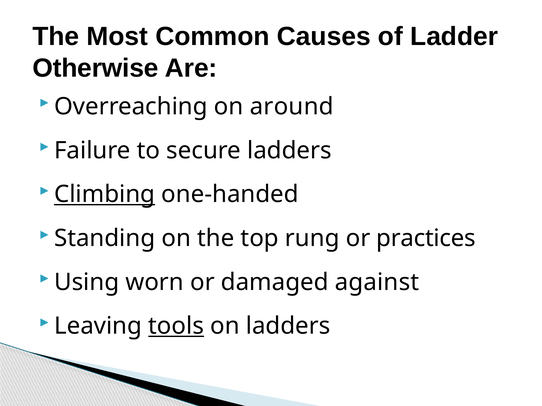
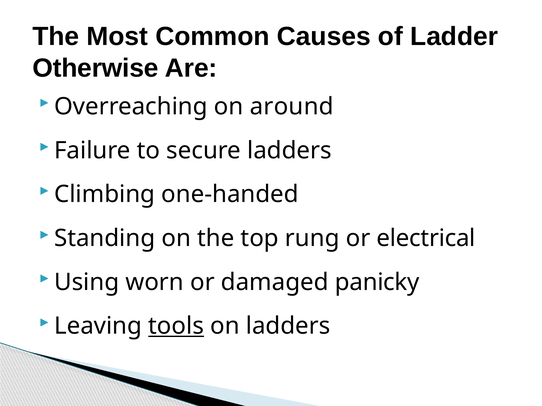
Climbing underline: present -> none (105, 195)
practices: practices -> electrical (426, 239)
against: against -> panicky (377, 282)
